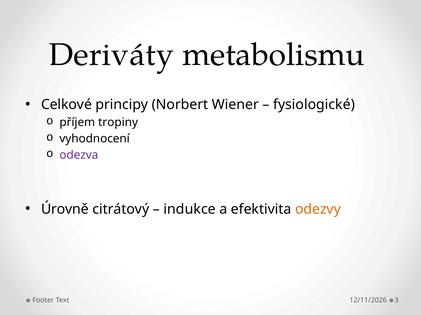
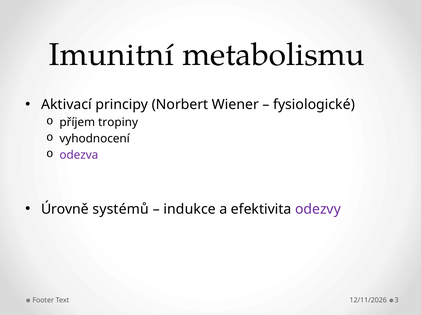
Deriváty: Deriváty -> Imunitní (111, 55)
Celkové: Celkové -> Aktivací (66, 105)
citrátový: citrátový -> systémů (121, 210)
odezvy colour: orange -> purple (318, 210)
